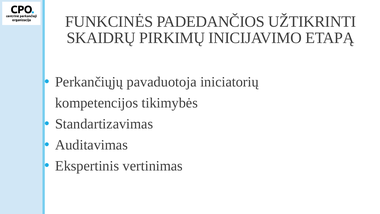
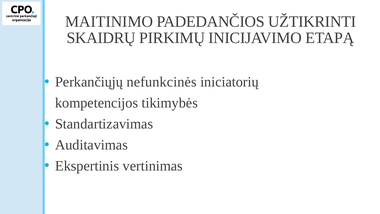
FUNKCINĖS: FUNKCINĖS -> MAITINIMO (109, 22)
pavaduotoja: pavaduotoja -> nefunkcinės (162, 82)
